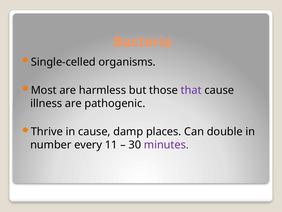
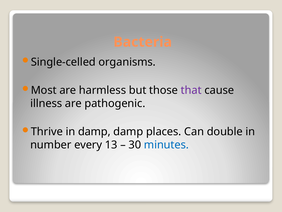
in cause: cause -> damp (94, 131)
11: 11 -> 13 (111, 145)
minutes colour: purple -> blue (166, 145)
